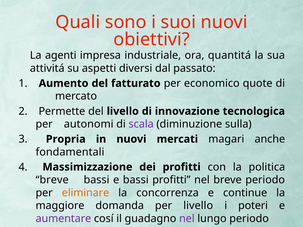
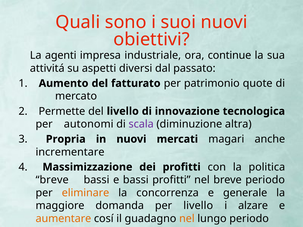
quantitá: quantitá -> continue (230, 56)
economico: economico -> patrimonio (212, 83)
sulla: sulla -> altra (238, 124)
fondamentali: fondamentali -> incrementare (70, 152)
continue: continue -> generale (245, 193)
poteri: poteri -> alzare (253, 206)
aumentare colour: purple -> orange (63, 219)
nel colour: purple -> orange (187, 219)
